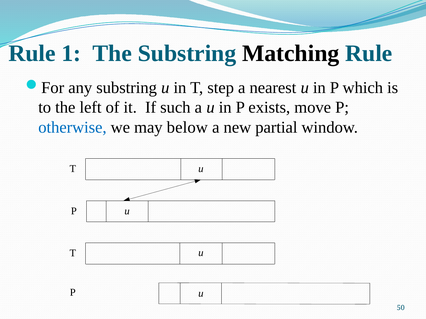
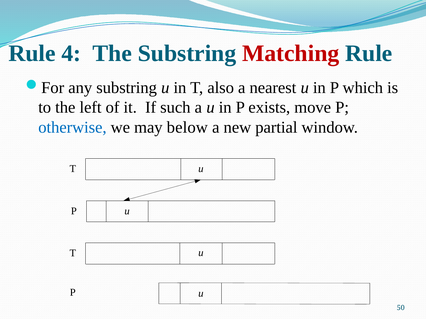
1: 1 -> 4 (71, 53)
Matching colour: black -> red (291, 53)
step: step -> also (221, 88)
